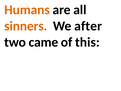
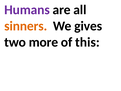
Humans colour: orange -> purple (27, 10)
after: after -> gives (88, 26)
came: came -> more (43, 42)
